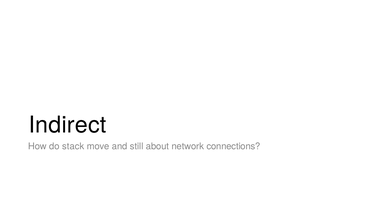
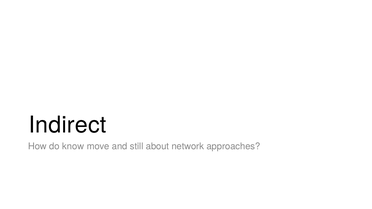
stack: stack -> know (73, 146)
connections: connections -> approaches (233, 146)
